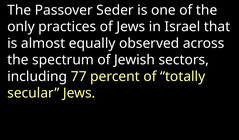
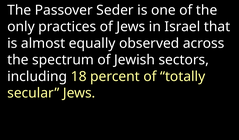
77: 77 -> 18 (79, 77)
